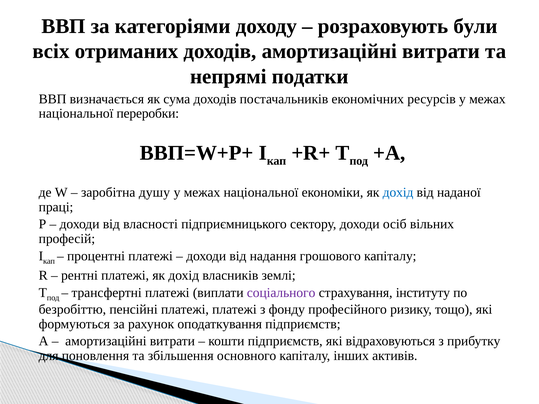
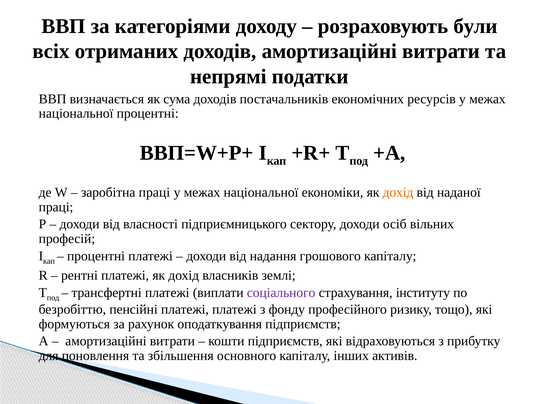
національної переробки: переробки -> процентні (148, 114)
заробітна душу: душу -> праці (154, 193)
дохід colour: blue -> orange (398, 193)
